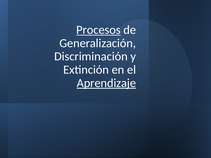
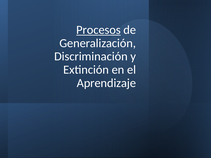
Aprendizaje underline: present -> none (106, 83)
